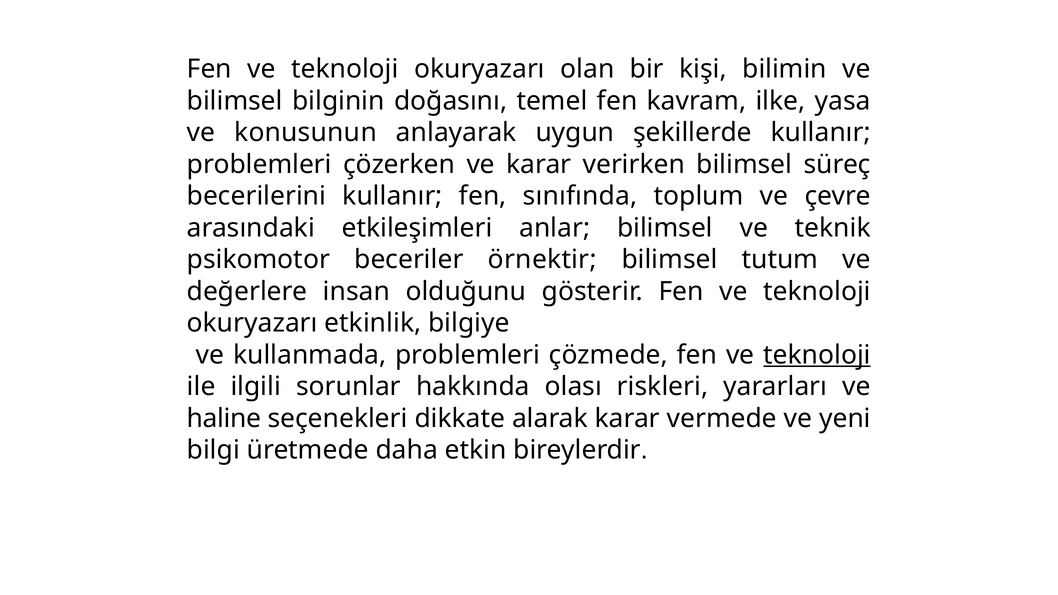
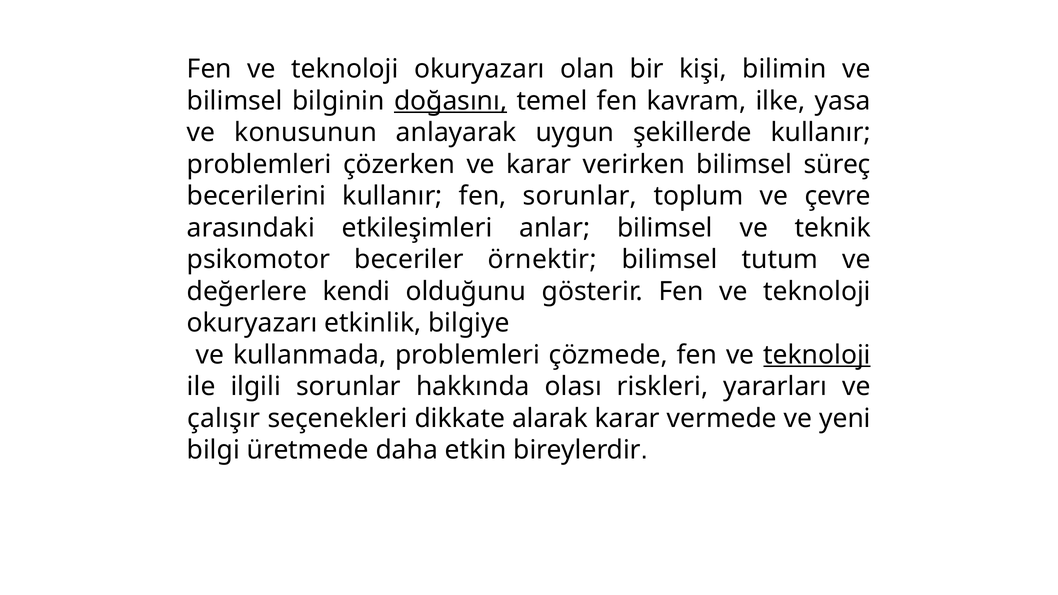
doğasını underline: none -> present (451, 101)
fen sınıfında: sınıfında -> sorunlar (580, 196)
insan: insan -> kendi (357, 291)
haline: haline -> çalışır (224, 418)
